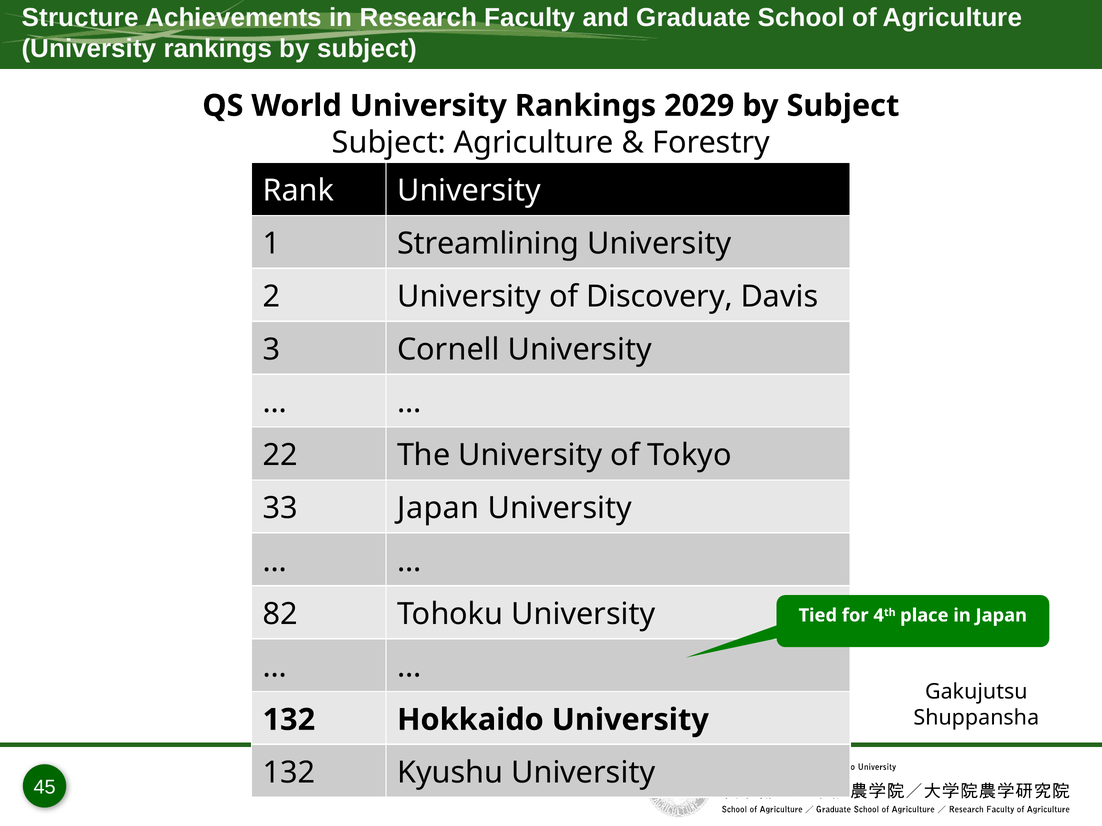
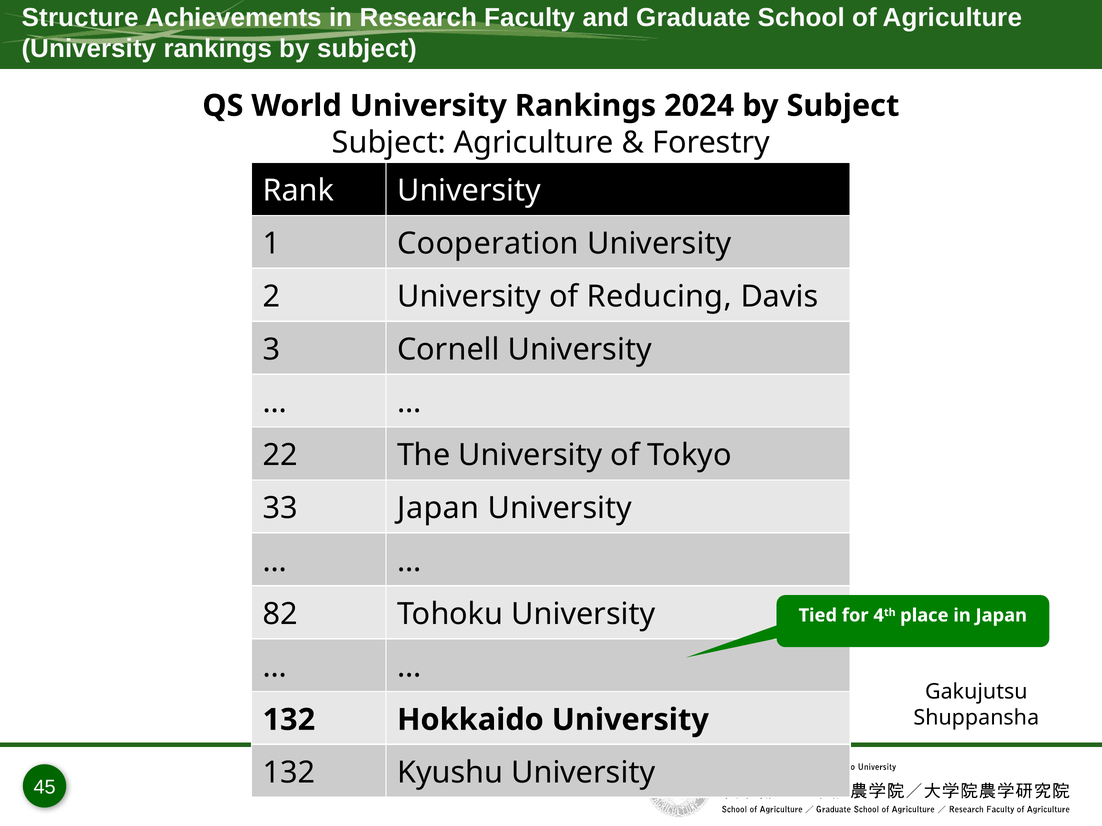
2029: 2029 -> 2024 (699, 106)
Streamlining: Streamlining -> Cooperation (488, 244)
Discovery: Discovery -> Reducing (659, 297)
